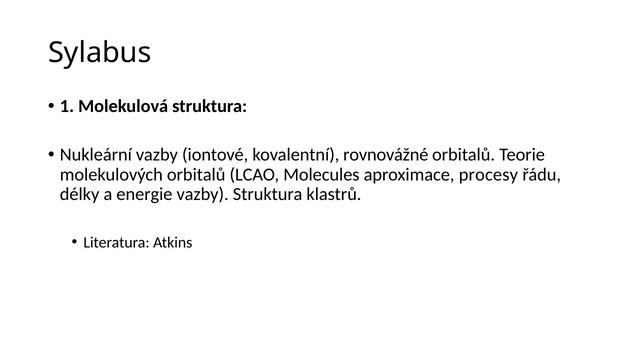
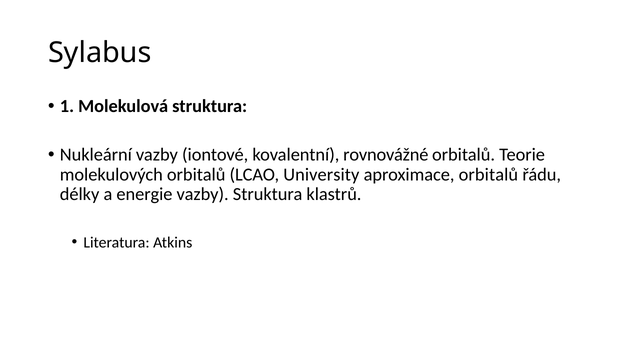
Molecules: Molecules -> University (321, 175)
aproximace procesy: procesy -> orbitalů (488, 175)
